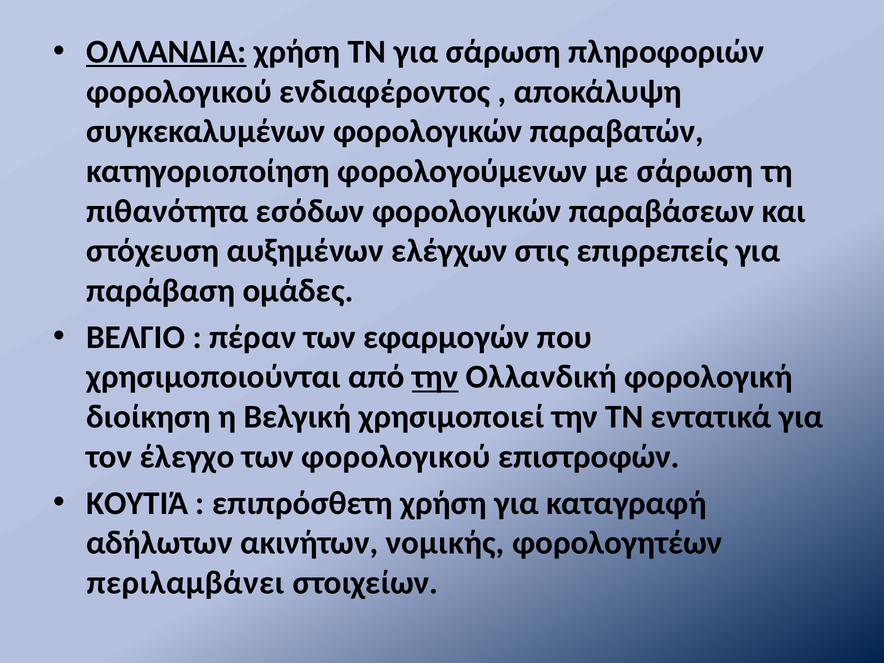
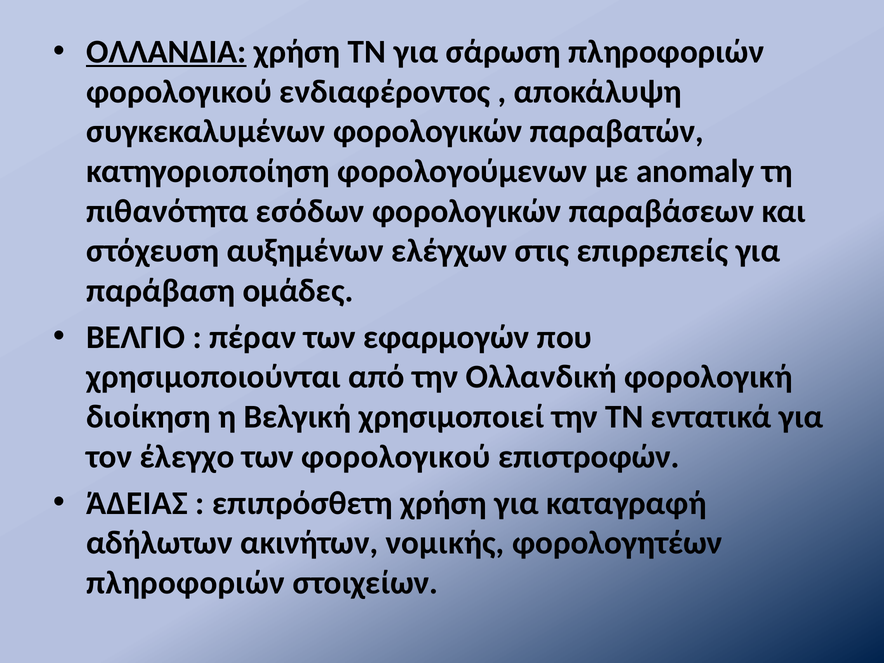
με σάρωση: σάρωση -> anomaly (695, 171)
την underline: present -> none (435, 377)
ΚΟΥΤΙΆ: ΚΟΥΤΙΆ -> ΆΔΕΙΑΣ (137, 503)
περιλαμβάνει: περιλαμβάνει -> πληροφοριών (186, 583)
